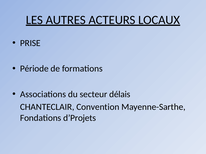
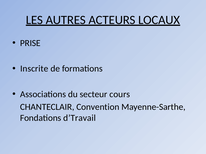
Période: Période -> Inscrite (34, 69)
délais: délais -> cours (120, 95)
d’Projets: d’Projets -> d’Travail (80, 118)
